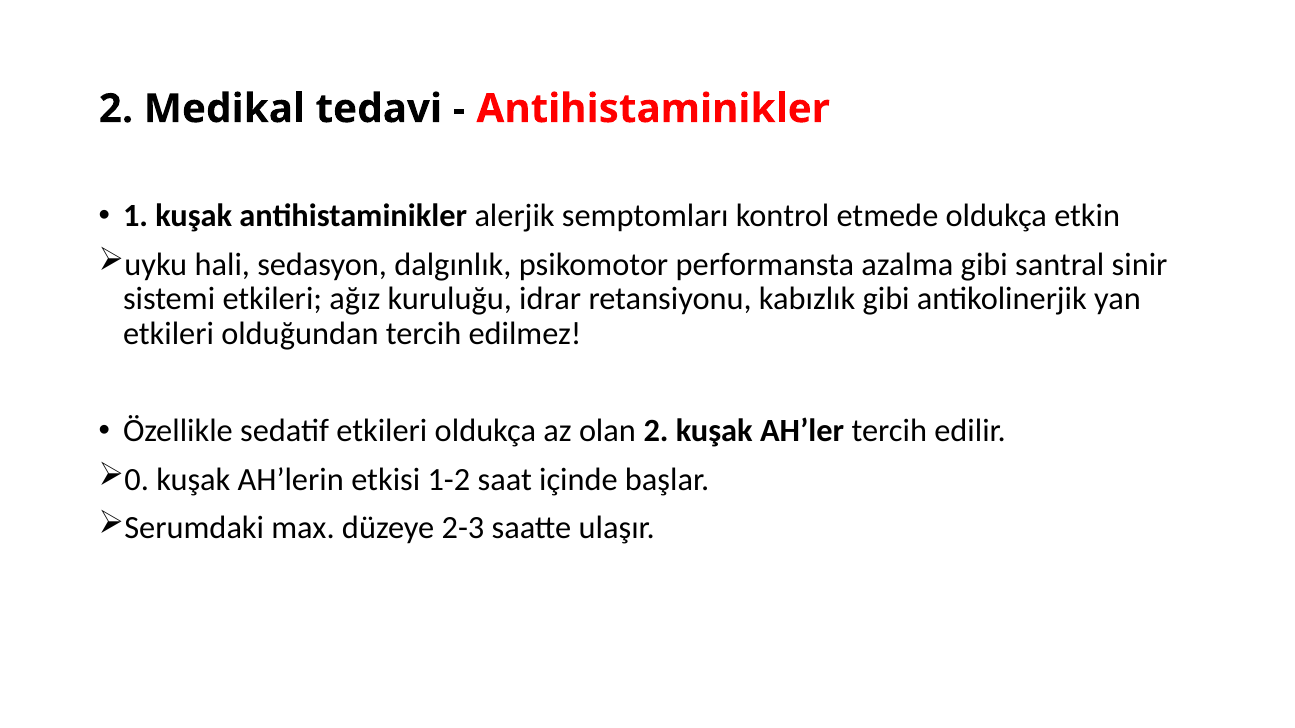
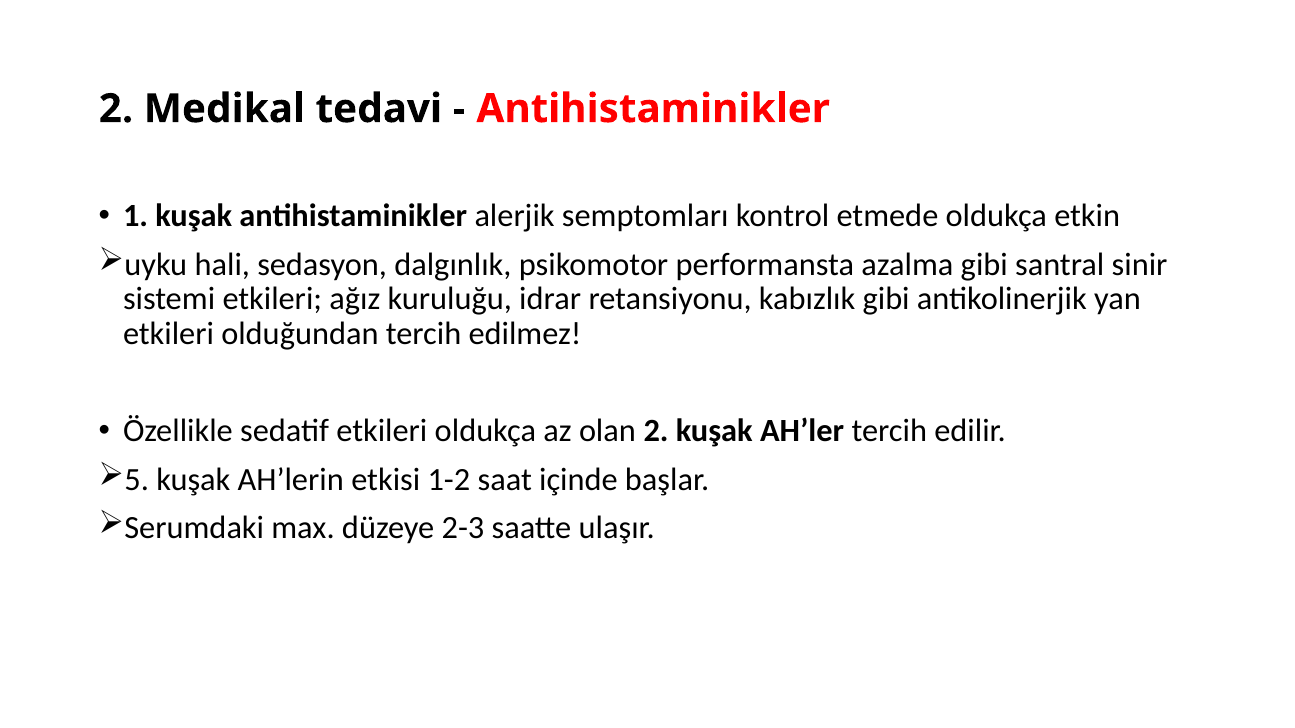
0: 0 -> 5 (137, 480)
